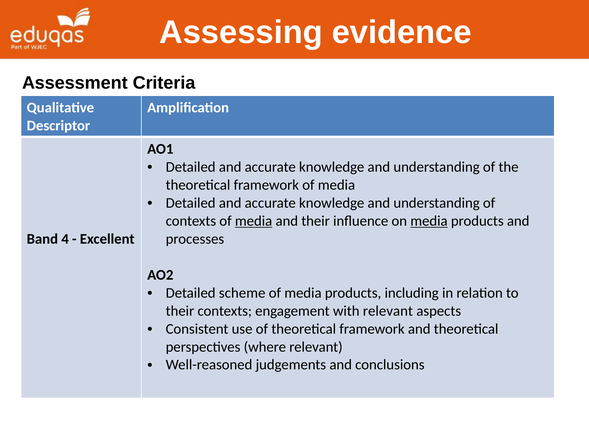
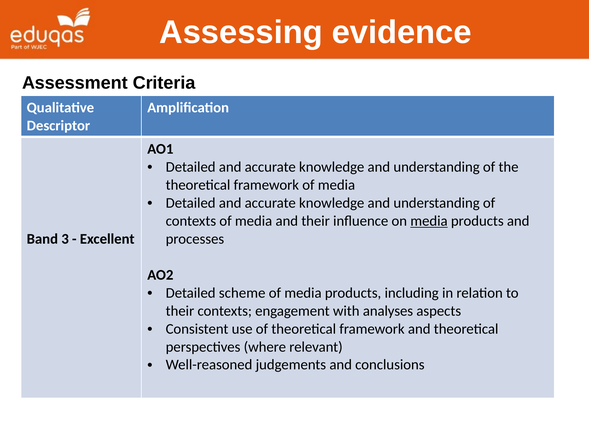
media underline: present -> none (254, 221)
4: 4 -> 3 (65, 239)
with relevant: relevant -> analyses (388, 311)
